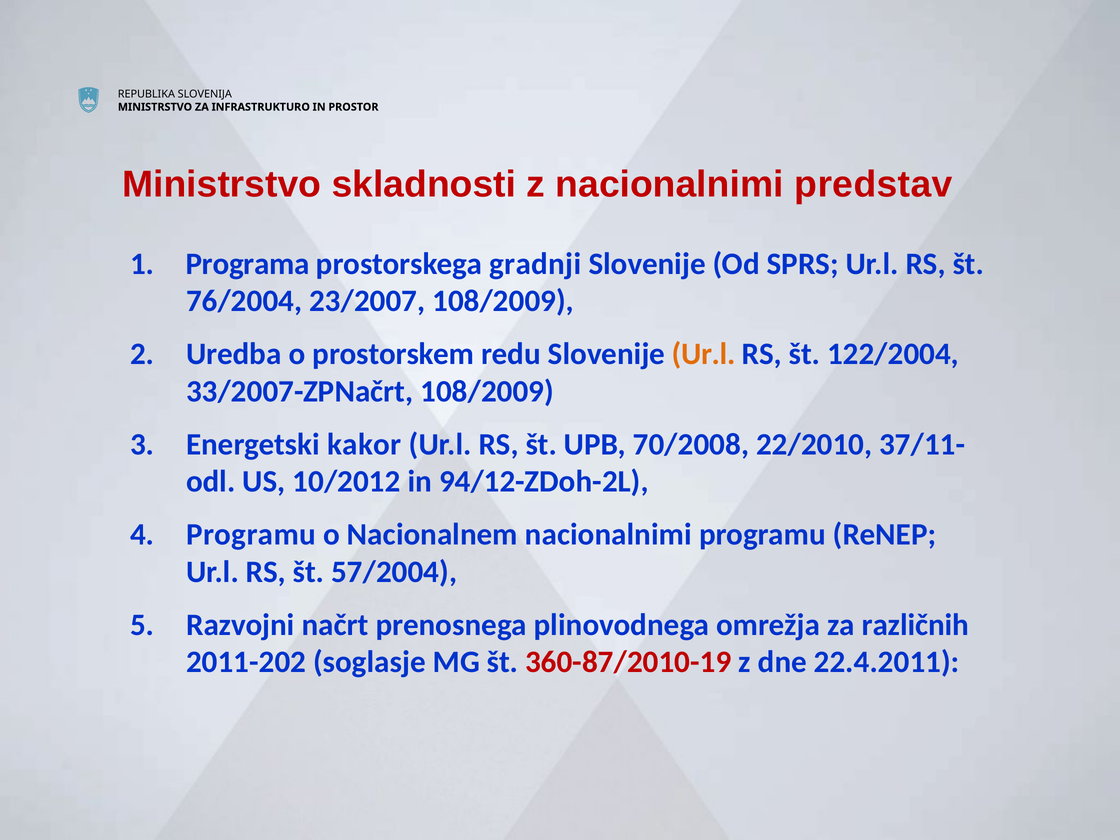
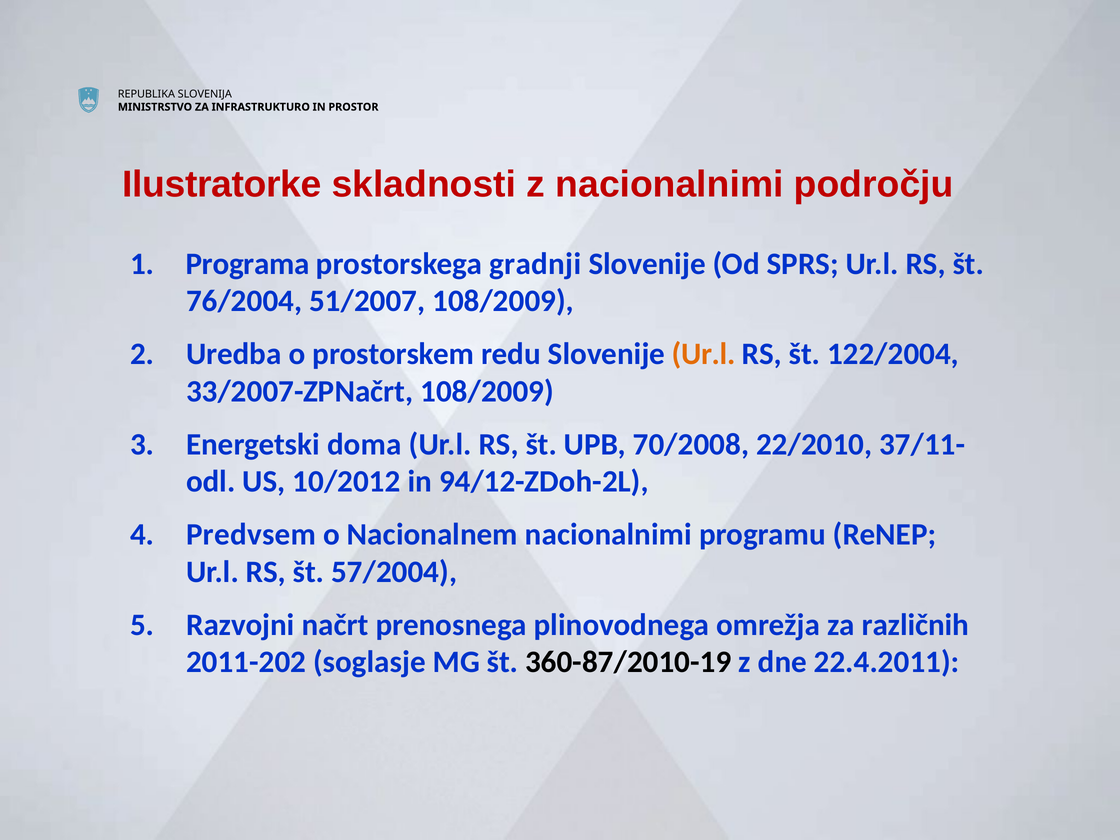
Ministrstvo: Ministrstvo -> Ilustratorke (222, 184)
predstav: predstav -> področju (874, 184)
23/2007: 23/2007 -> 51/2007 (367, 301)
kakor: kakor -> doma (364, 444)
Programu: Programu -> Predvsem (251, 535)
360-87/2010-19 colour: red -> black (628, 662)
